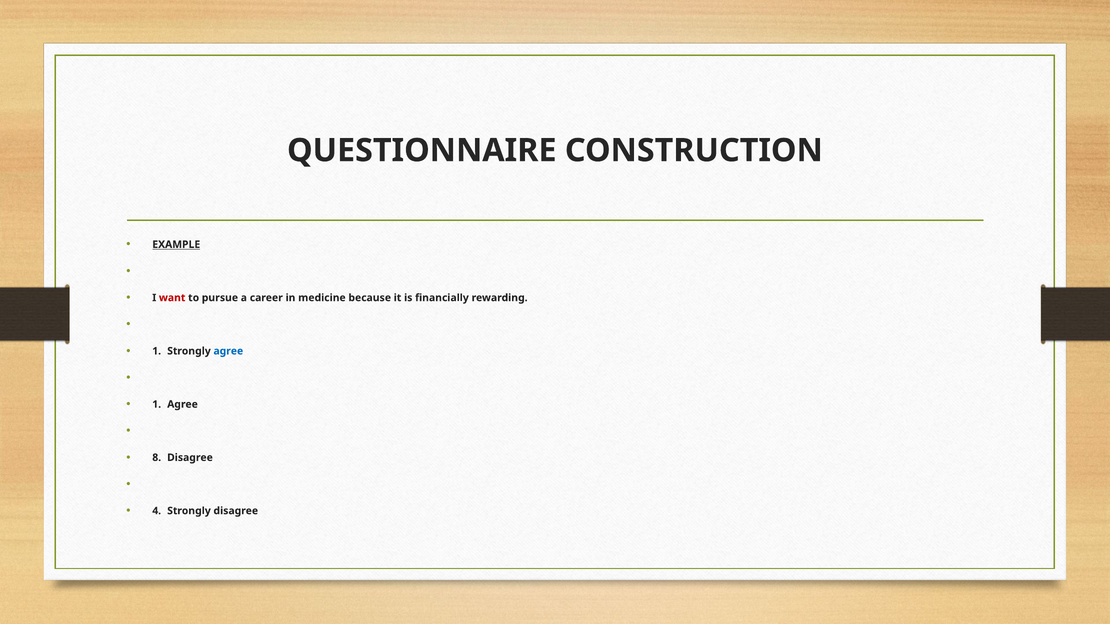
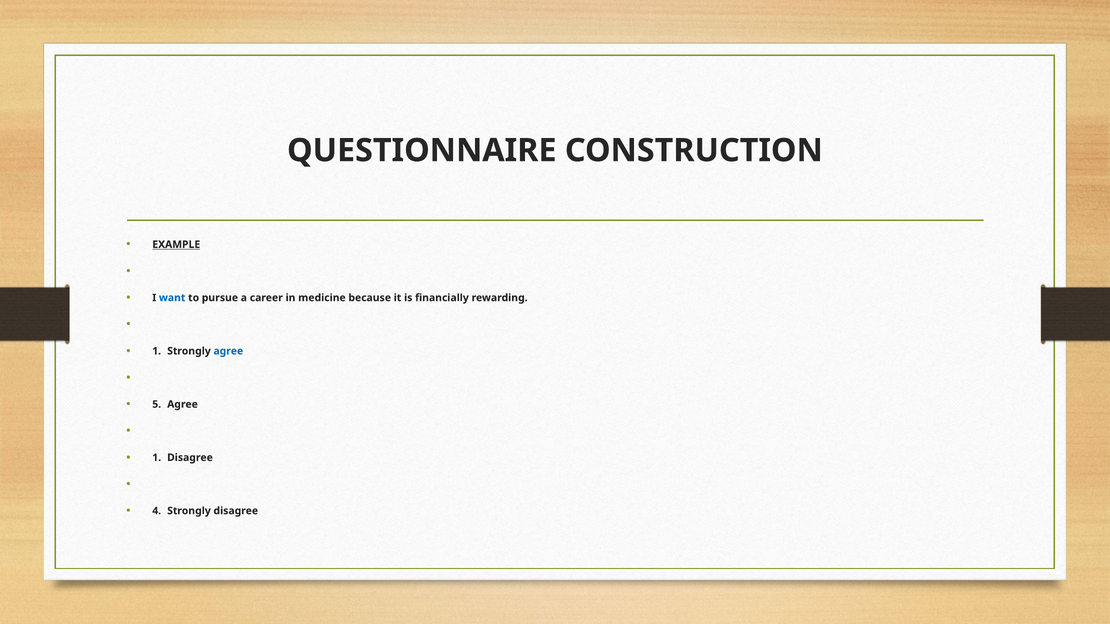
want colour: red -> blue (172, 298)
1: 1 -> 5 (157, 405)
8: 8 -> 1 (157, 458)
